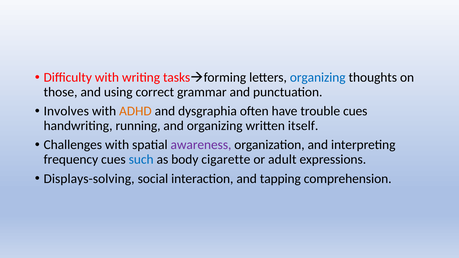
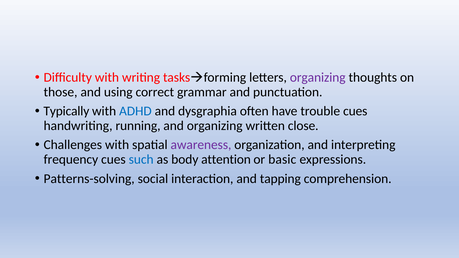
organizing colour: blue -> purple (318, 78)
Involves: Involves -> Typically (66, 111)
ADHD colour: orange -> blue (135, 111)
itself: itself -> close (303, 126)
cigarette: cigarette -> attention (226, 159)
adult: adult -> basic (282, 159)
Displays-solving: Displays-solving -> Patterns-solving (89, 179)
